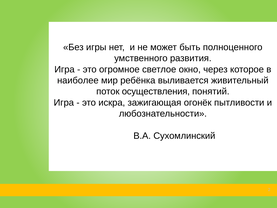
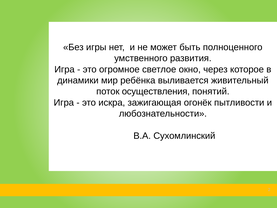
наиболее: наиболее -> динамики (78, 80)
